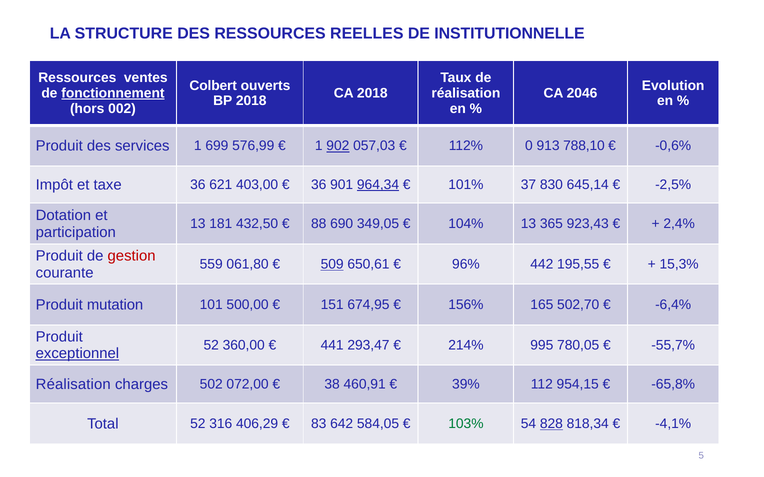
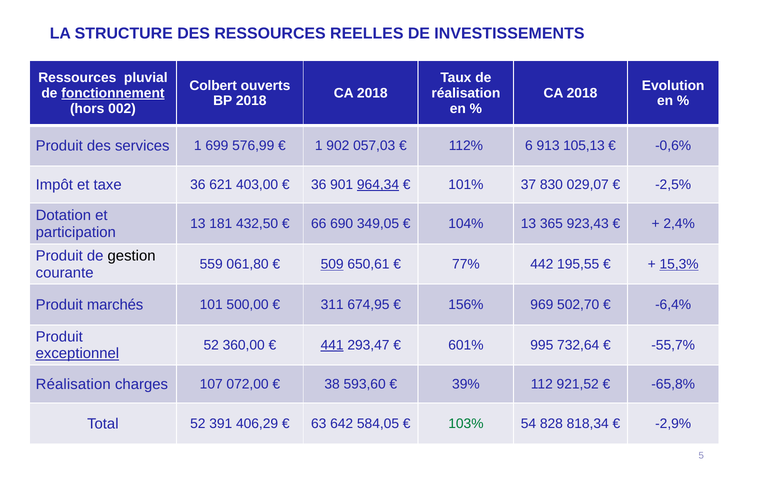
INSTITUTIONNELLE: INSTITUTIONNELLE -> INVESTISSEMENTS (509, 34)
ventes: ventes -> pluvial (146, 78)
2046: 2046 -> 2018 (582, 93)
902 underline: present -> none (338, 146)
0: 0 -> 6 (529, 146)
788,10: 788,10 -> 105,13 (584, 146)
645,14: 645,14 -> 029,07 (588, 185)
88: 88 -> 66 (319, 224)
gestion colour: red -> black (132, 256)
96%: 96% -> 77% (466, 265)
15,3% underline: none -> present (679, 265)
mutation: mutation -> marchés (115, 305)
151: 151 -> 311 (332, 305)
165: 165 -> 969 (542, 305)
441 underline: none -> present (332, 346)
214%: 214% -> 601% (466, 346)
780,05: 780,05 -> 732,64 (578, 346)
502: 502 -> 107 (211, 385)
460,91: 460,91 -> 593,60 (365, 385)
954,15: 954,15 -> 921,52 (578, 385)
316: 316 -> 391 (221, 424)
83: 83 -> 63 (319, 424)
828 underline: present -> none (551, 424)
-4,1%: -4,1% -> -2,9% (673, 424)
